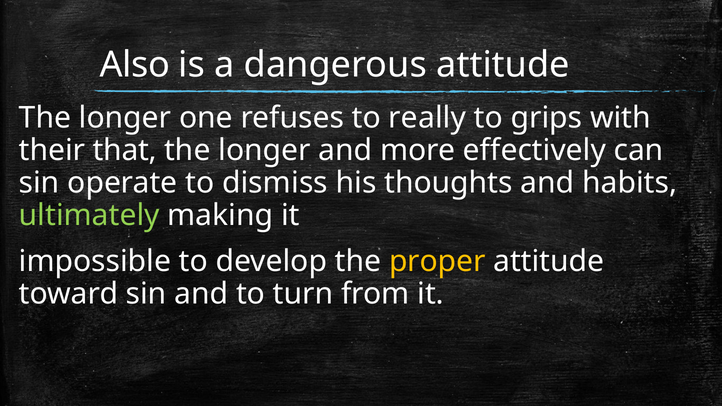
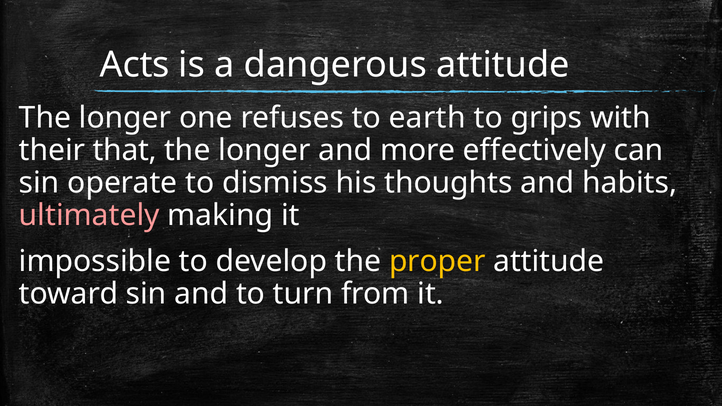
Also: Also -> Acts (135, 65)
really: really -> earth (427, 118)
ultimately colour: light green -> pink (89, 215)
